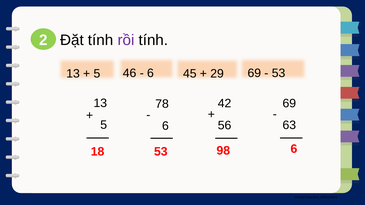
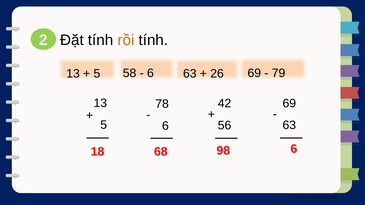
rồi colour: purple -> orange (126, 40)
46: 46 -> 58 (130, 73)
6 45: 45 -> 63 (190, 74)
29: 29 -> 26 (217, 74)
53: 53 -> 79 (279, 73)
18 53: 53 -> 68 (161, 152)
